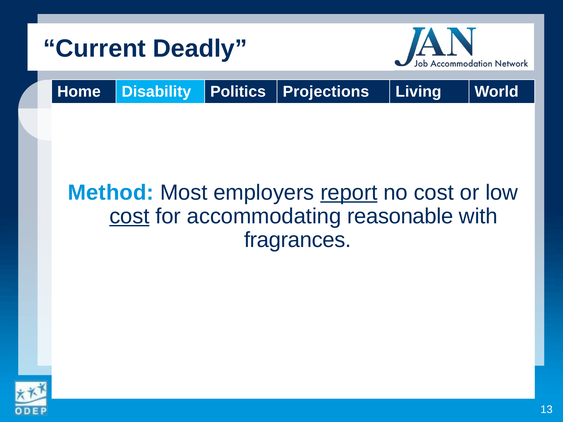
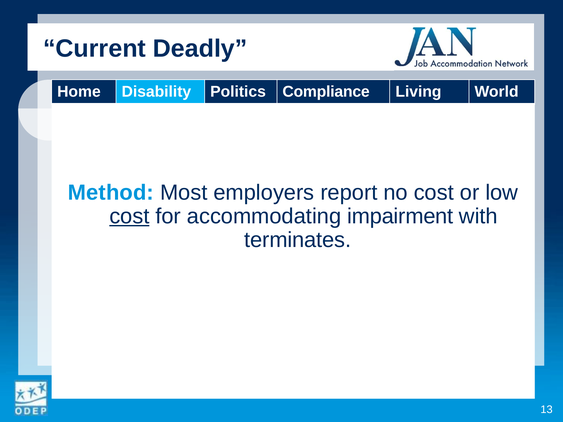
Projections: Projections -> Compliance (326, 92)
report underline: present -> none (349, 193)
reasonable: reasonable -> impairment (400, 216)
fragrances: fragrances -> terminates (298, 240)
